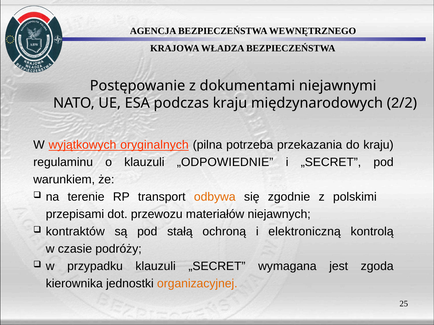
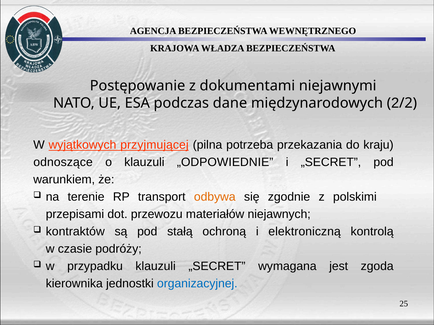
podczas kraju: kraju -> dane (230, 103)
oryginalnych: oryginalnych -> przyjmującej (154, 145)
regulaminu: regulaminu -> odnoszące (63, 162)
organizacyjnej colour: orange -> blue (197, 284)
